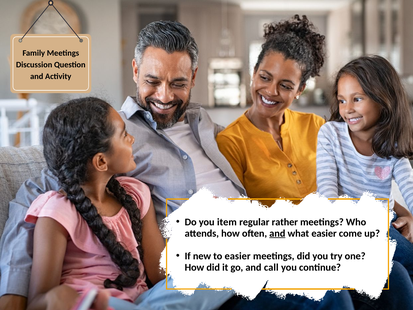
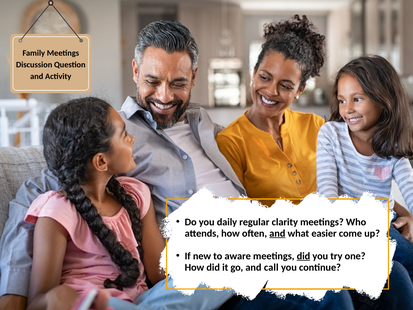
item: item -> daily (227, 222)
rather: rather -> clarity (285, 222)
to easier: easier -> aware (238, 256)
did underline: none -> present (303, 256)
